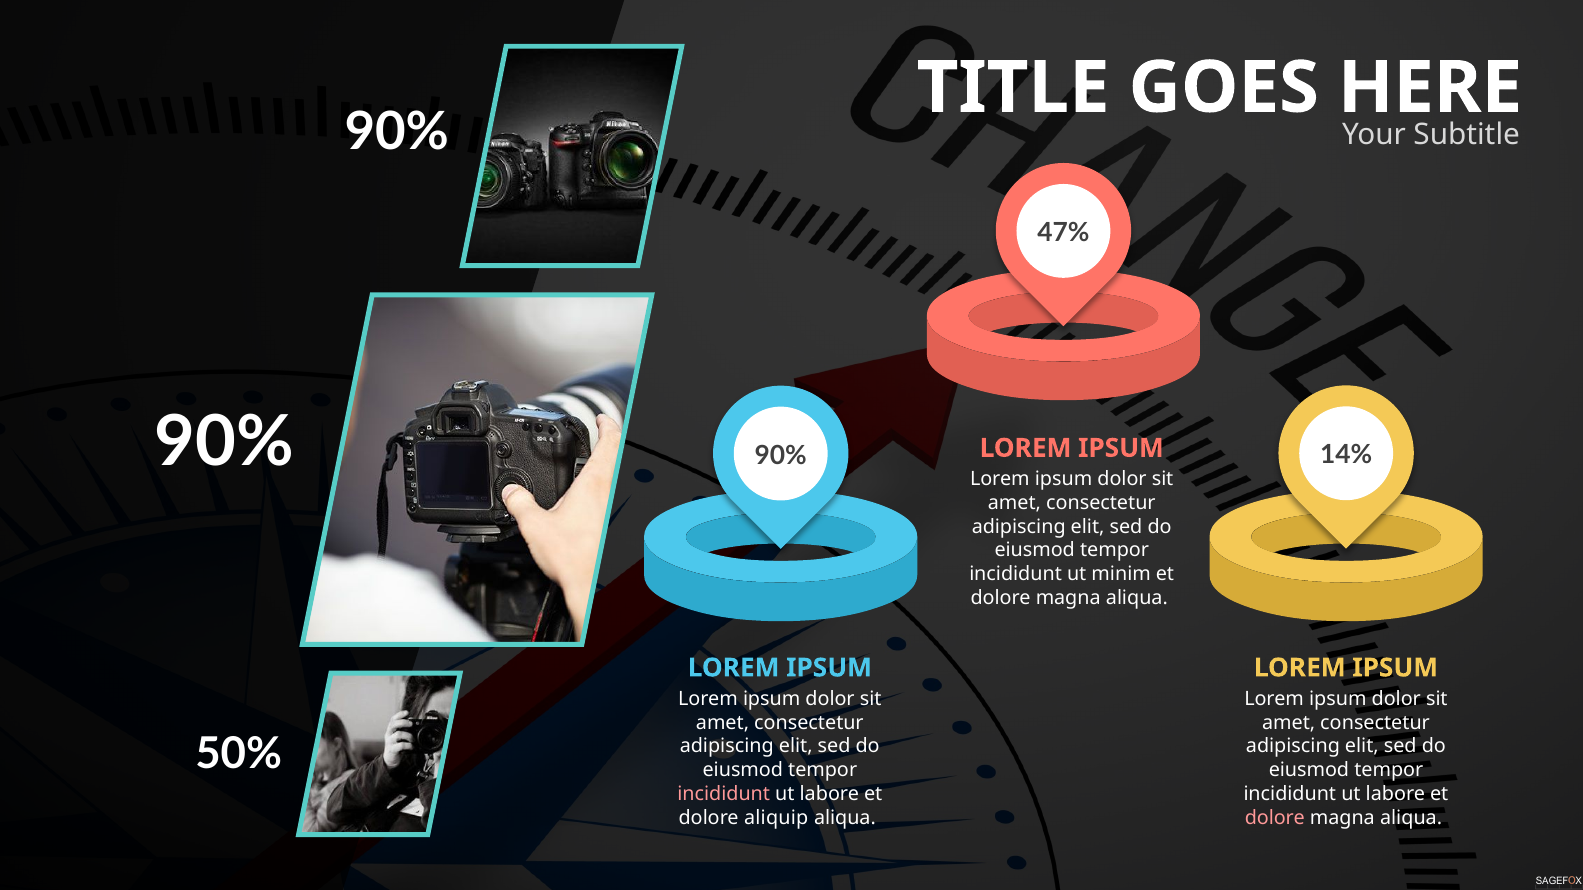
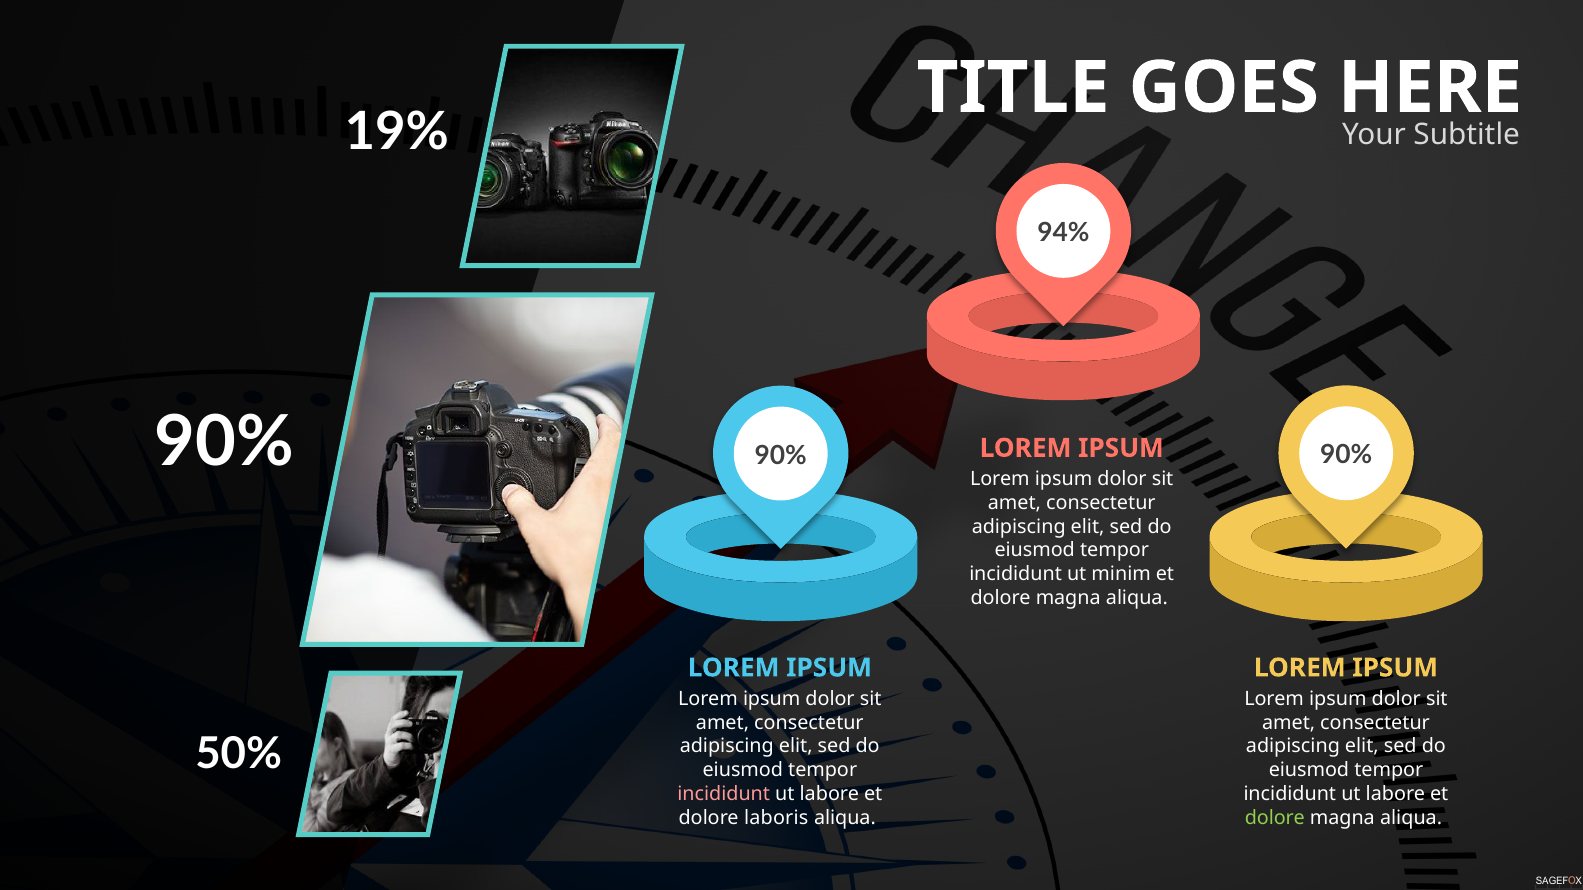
90%: 90% -> 19% (397, 132)
47%: 47% -> 94% (1063, 233)
14%: 14% -> 90% (1346, 455)
aliquip: aliquip -> laboris (776, 818)
dolore colour: pink -> light green (1275, 818)
